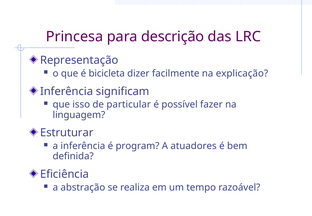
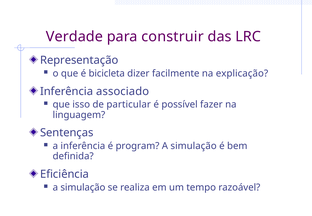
Princesa: Princesa -> Verdade (74, 37)
descrição: descrição -> construir (173, 37)
significam: significam -> associado (123, 91)
Estruturar: Estruturar -> Sentenças (67, 133)
atuadores: atuadores -> simulação (194, 146)
abstração: abstração -> simulação (83, 187)
